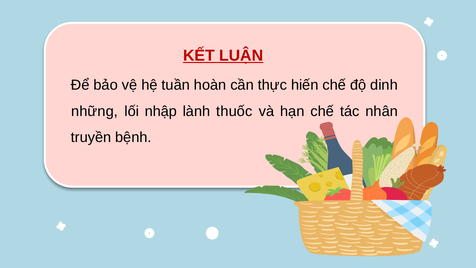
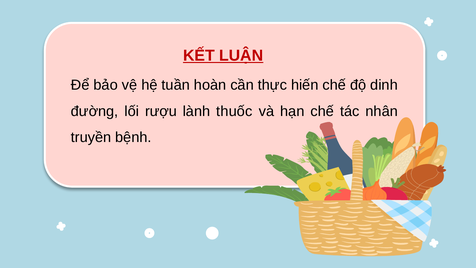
những: những -> đường (95, 111)
nhập: nhập -> rượu (161, 111)
